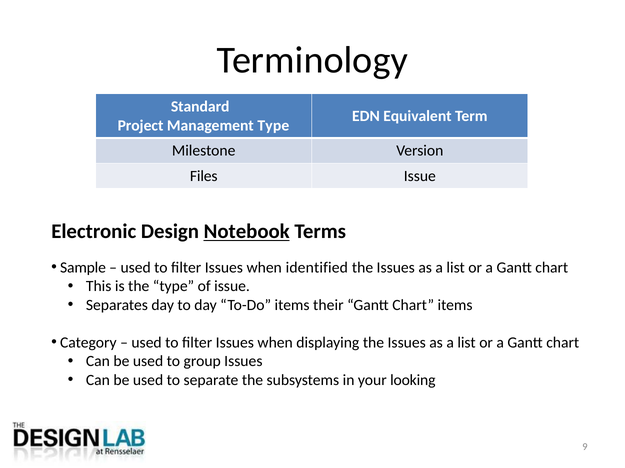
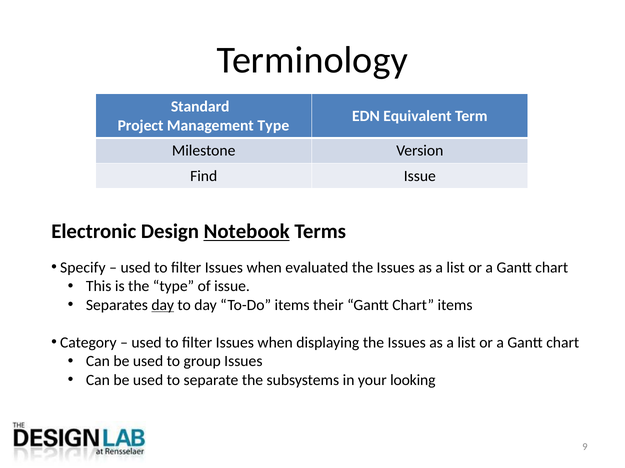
Files: Files -> Find (204, 176)
Sample: Sample -> Specify (83, 268)
identified: identified -> evaluated (317, 268)
day underline: none -> present (163, 306)
